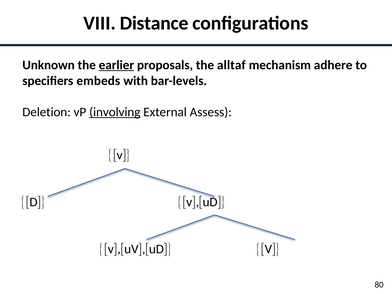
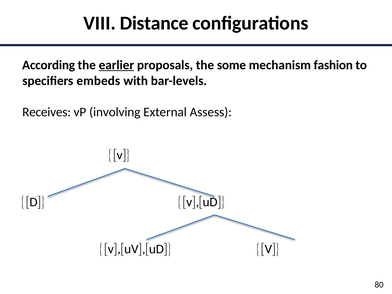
Unknown: Unknown -> According (49, 65)
alltaf: alltaf -> some (231, 65)
adhere: adhere -> fashion (333, 65)
Deletion: Deletion -> Receives (47, 112)
involving underline: present -> none (115, 112)
